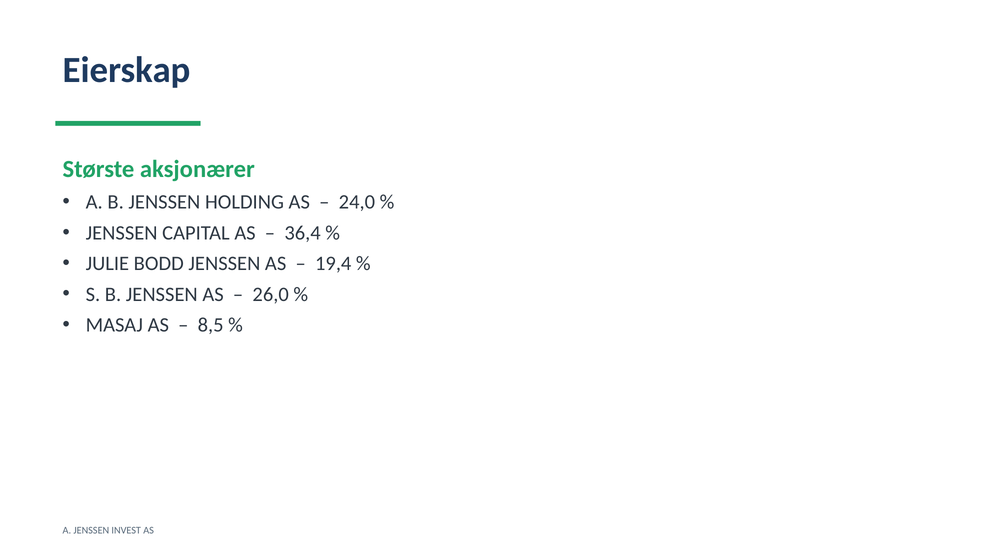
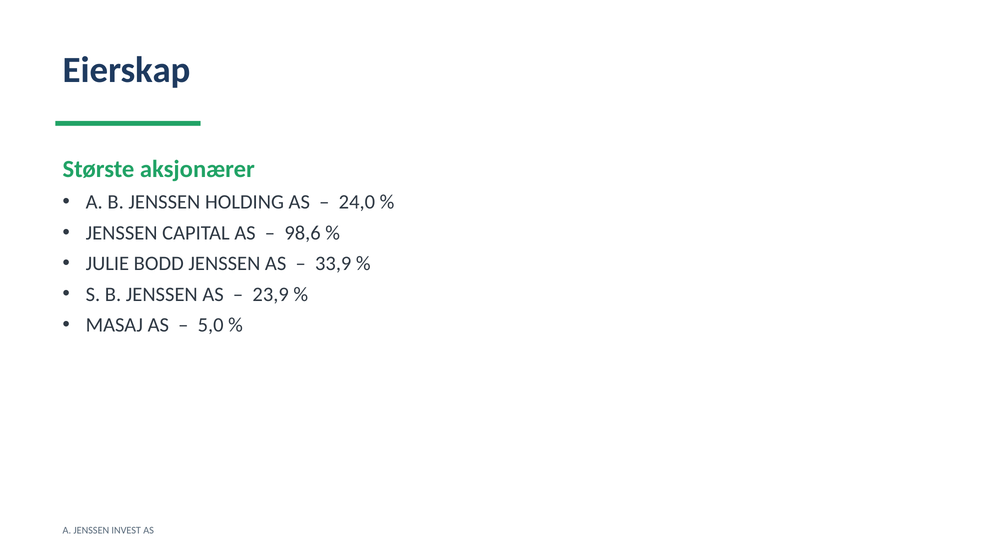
36,4: 36,4 -> 98,6 (303, 233)
19,4: 19,4 -> 33,9 (333, 264)
26,0: 26,0 -> 23,9 (271, 295)
8,5: 8,5 -> 5,0 (211, 325)
